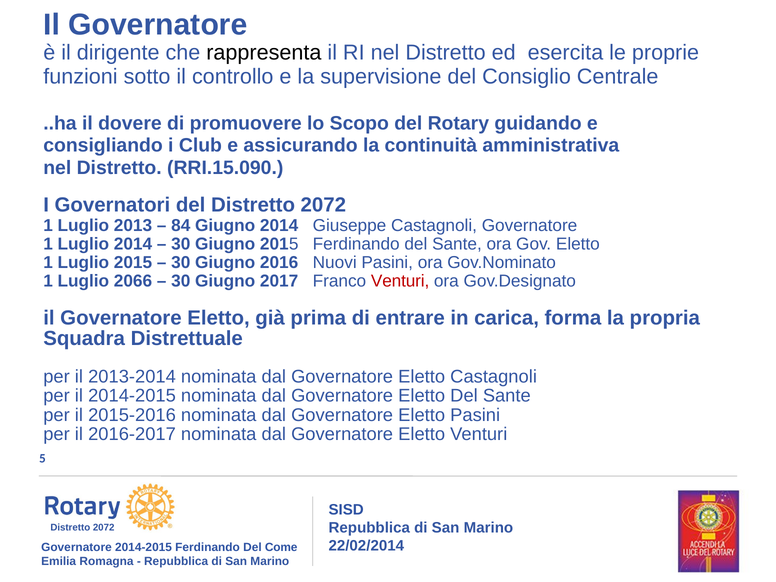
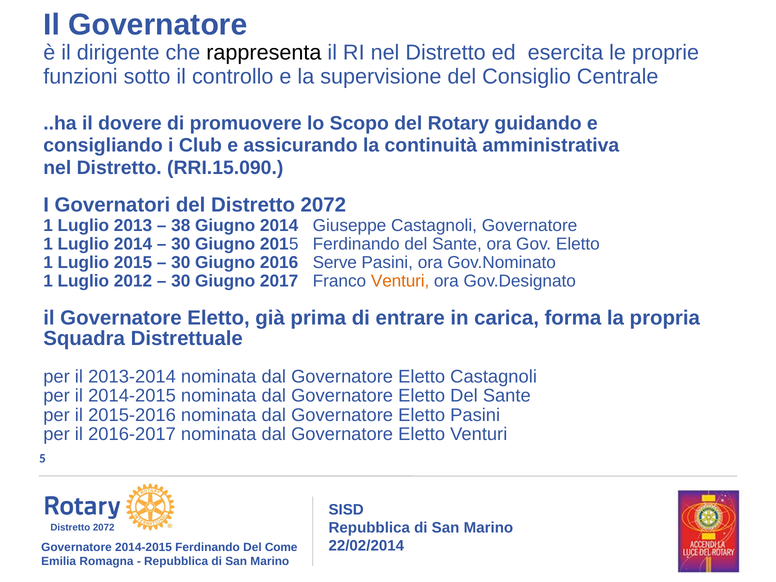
84: 84 -> 38 (181, 225)
Nuovi: Nuovi -> Serve (335, 263)
2066: 2066 -> 2012 (133, 281)
Venturi colour: red -> orange (400, 281)
